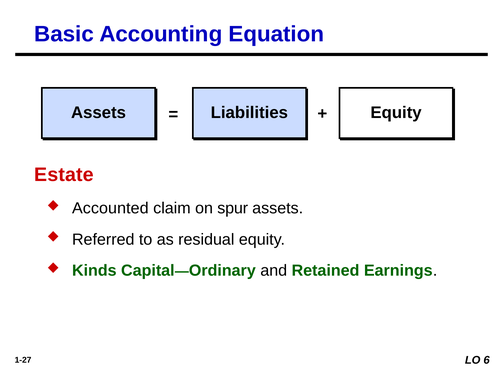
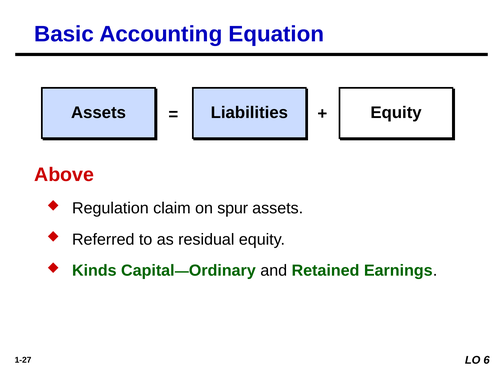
Estate: Estate -> Above (64, 175)
Accounted: Accounted -> Regulation (110, 208)
